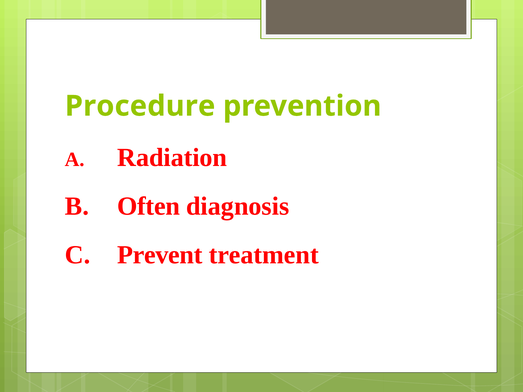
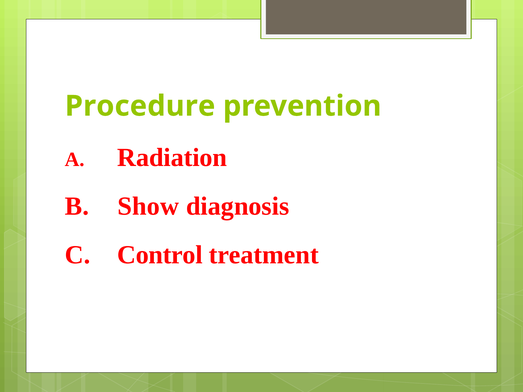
Often: Often -> Show (148, 206)
Prevent: Prevent -> Control (160, 255)
